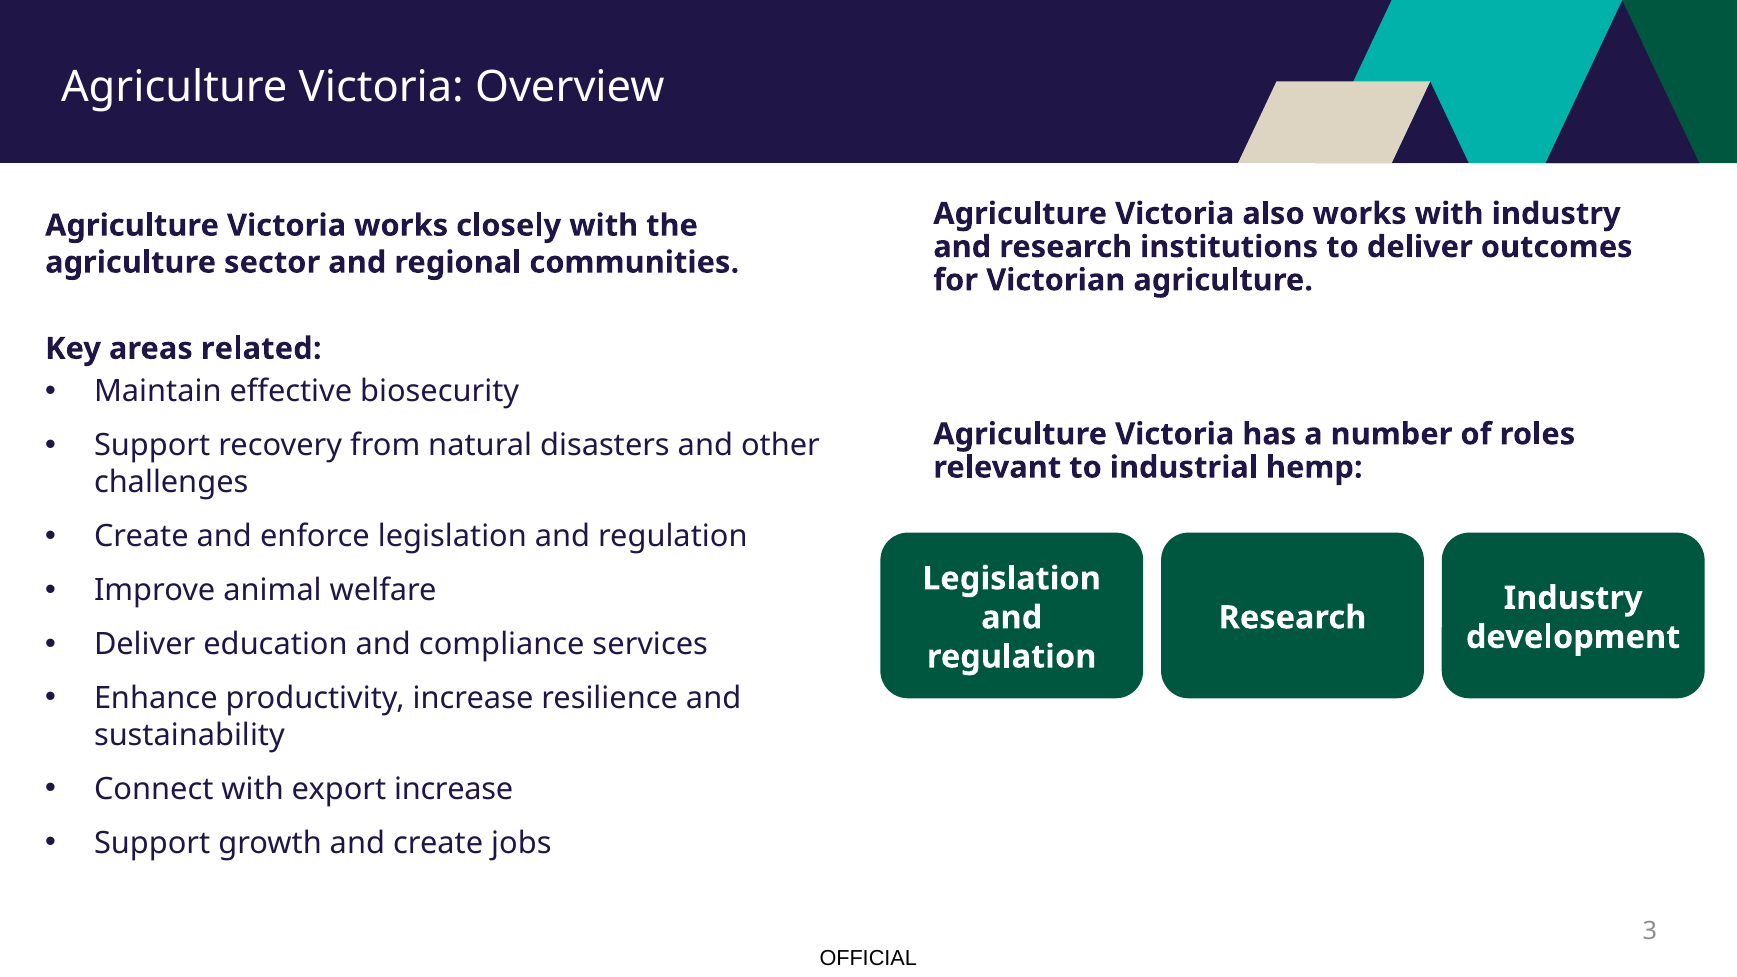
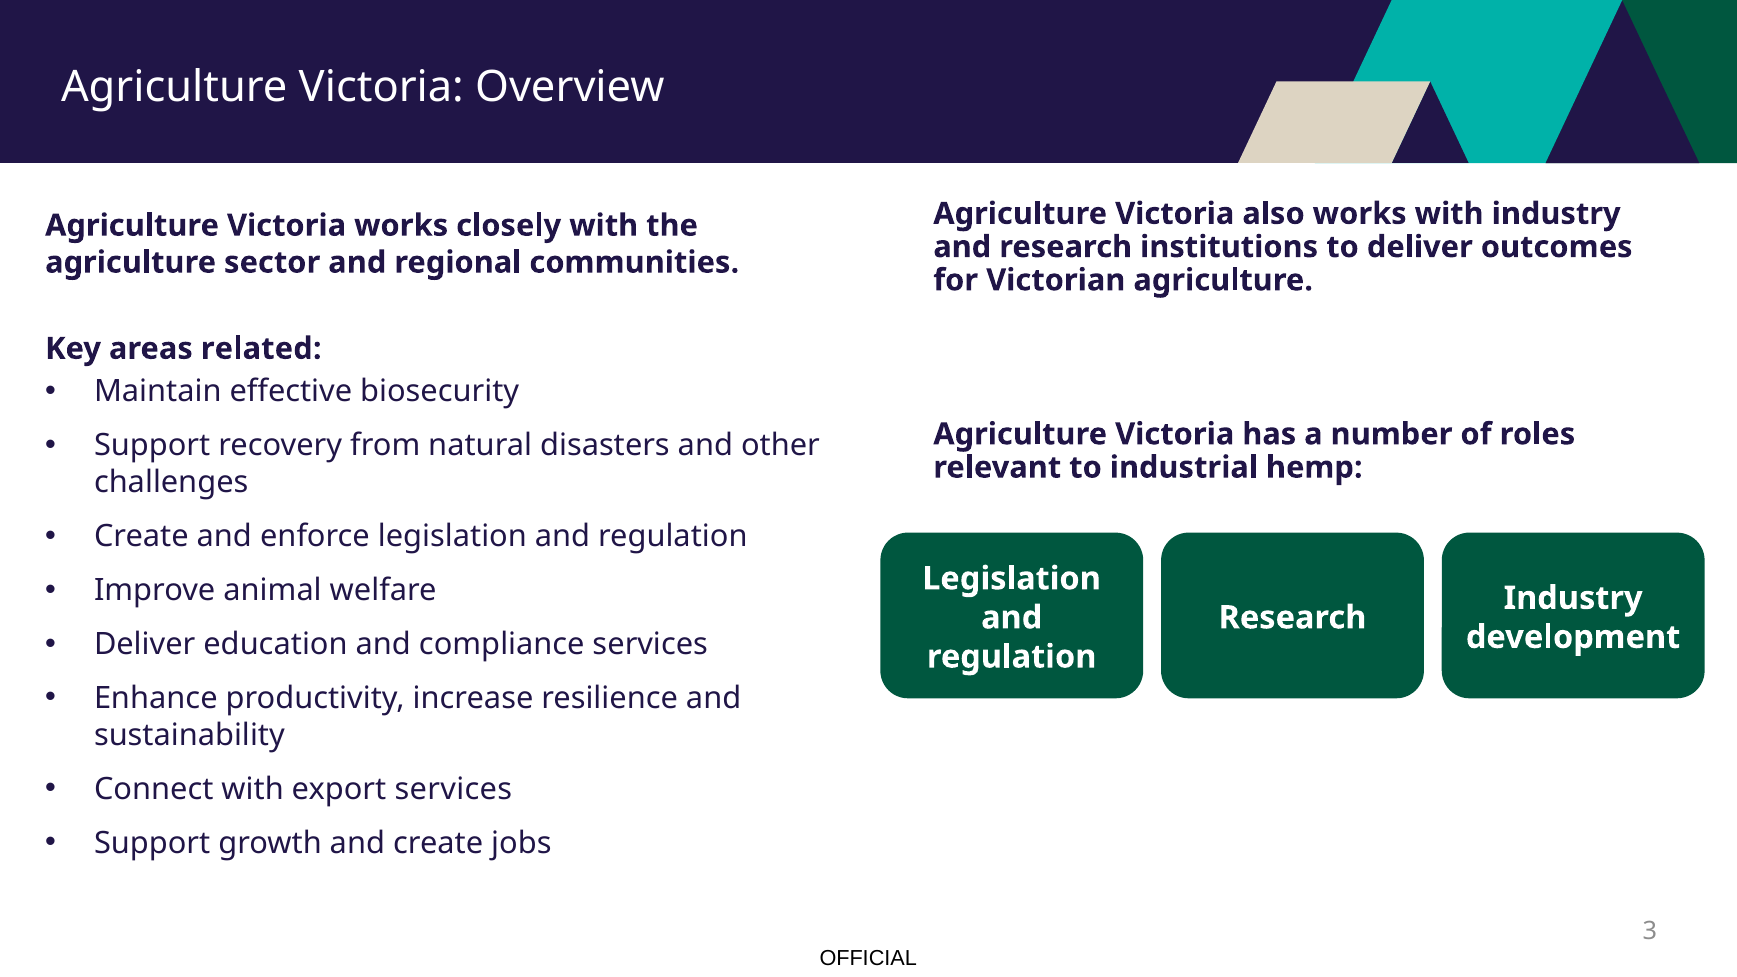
export increase: increase -> services (453, 789)
